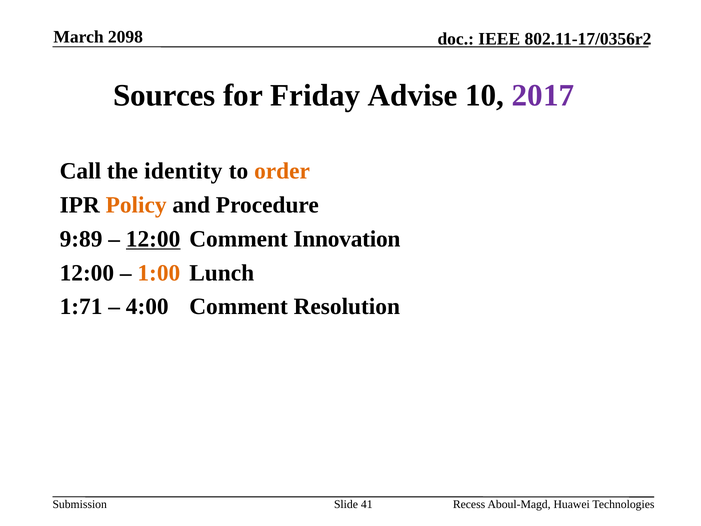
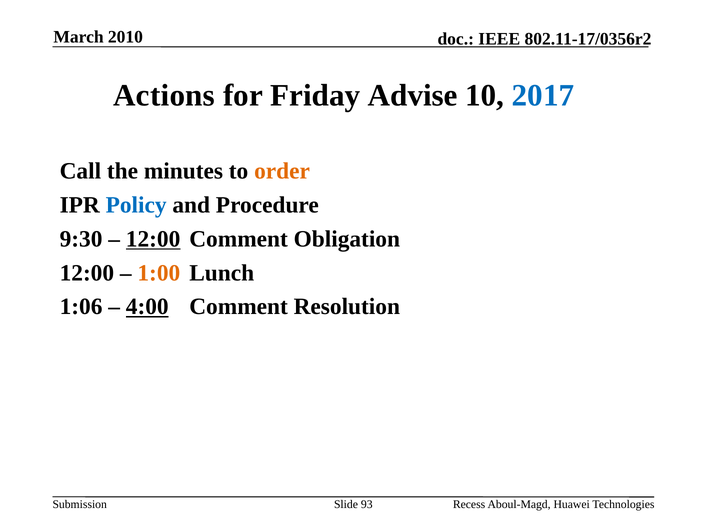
2098: 2098 -> 2010 (125, 37)
Sources: Sources -> Actions (164, 96)
2017 colour: purple -> blue (543, 96)
identity: identity -> minutes (183, 171)
Policy colour: orange -> blue (136, 205)
9:89: 9:89 -> 9:30 (81, 239)
Innovation: Innovation -> Obligation (347, 239)
1:71: 1:71 -> 1:06 (81, 307)
4:00 underline: none -> present (147, 307)
41: 41 -> 93 (367, 504)
